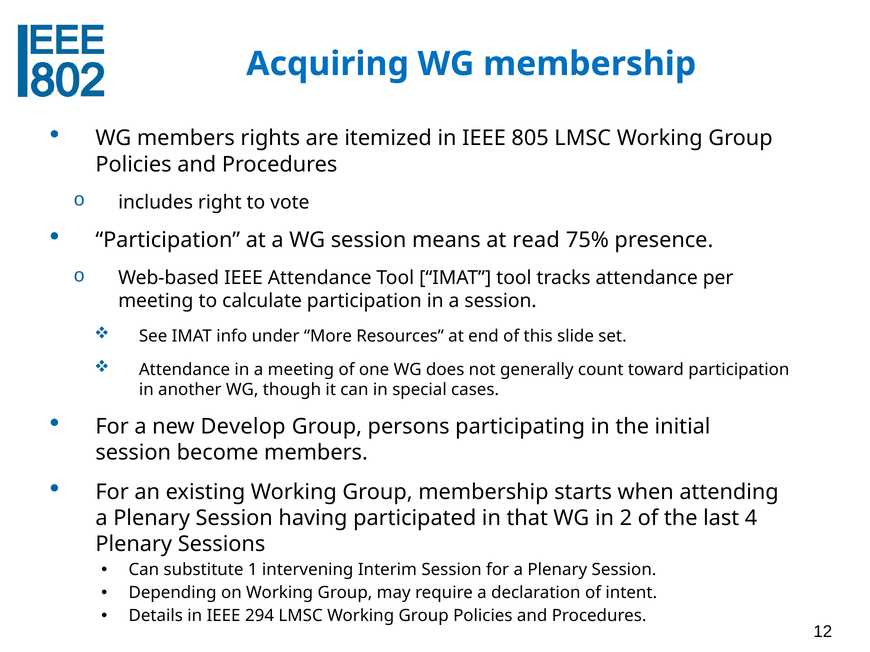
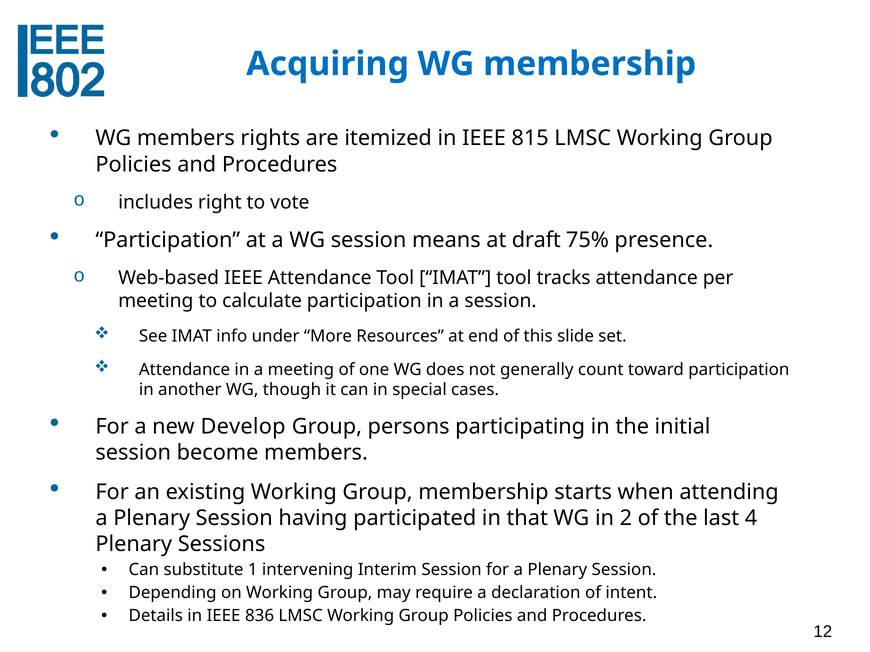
805: 805 -> 815 (530, 138)
read: read -> draft (536, 240)
294: 294 -> 836 (260, 616)
